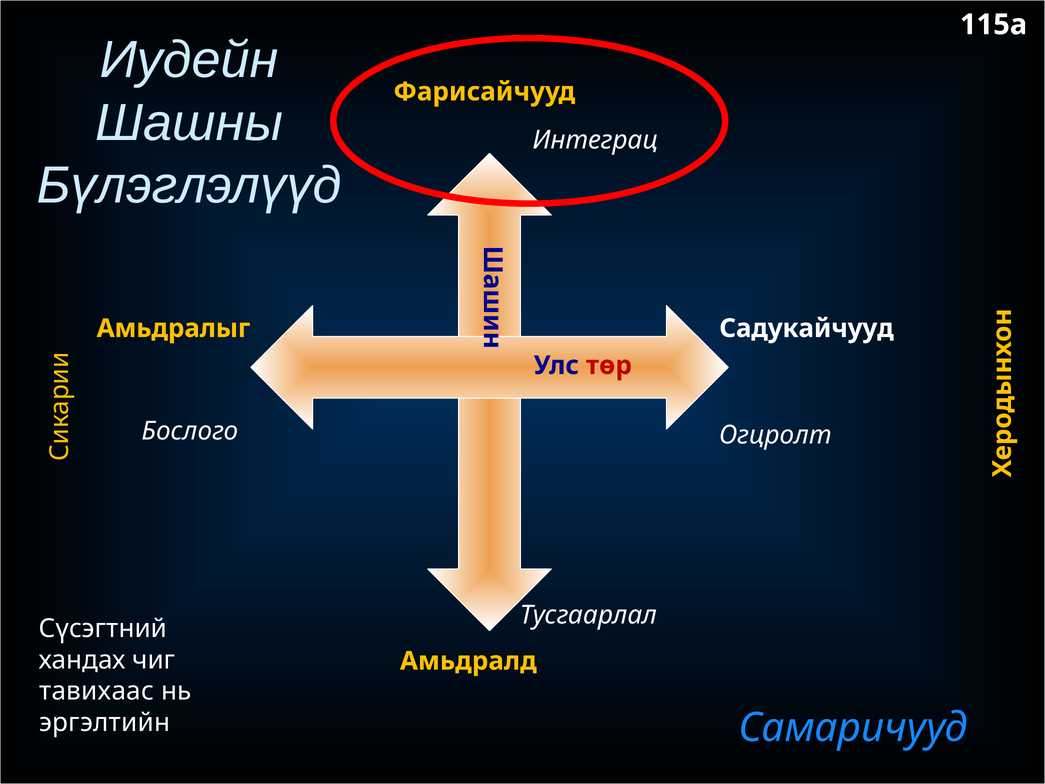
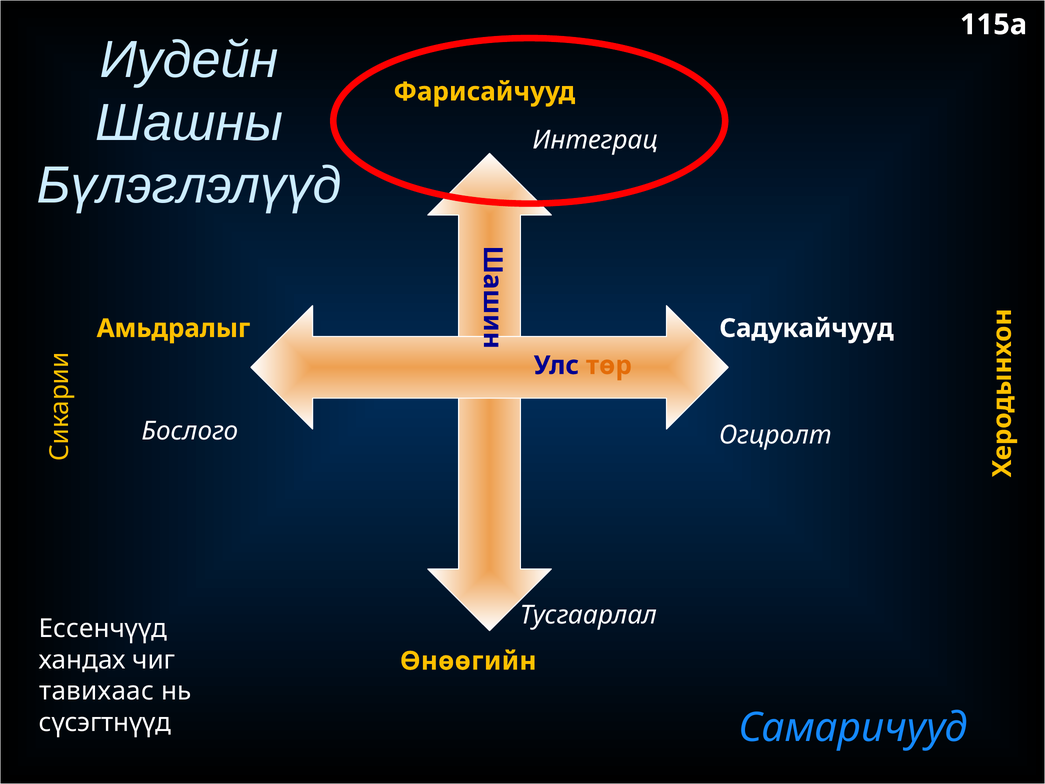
төр colour: red -> orange (609, 365)
Сүсэгтний: Сүсэгтний -> Ессенчүүд (103, 628)
Амьдралд: Амьдралд -> Өнөөгийн (468, 661)
эргэлтийн: эргэлтийн -> сүсэгтнүүд (105, 722)
